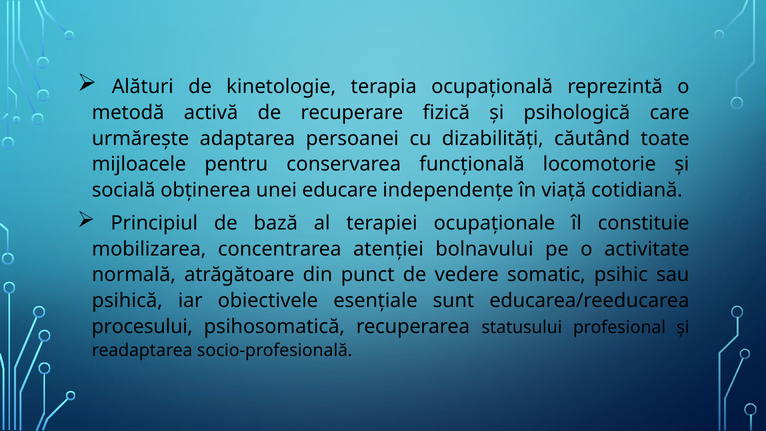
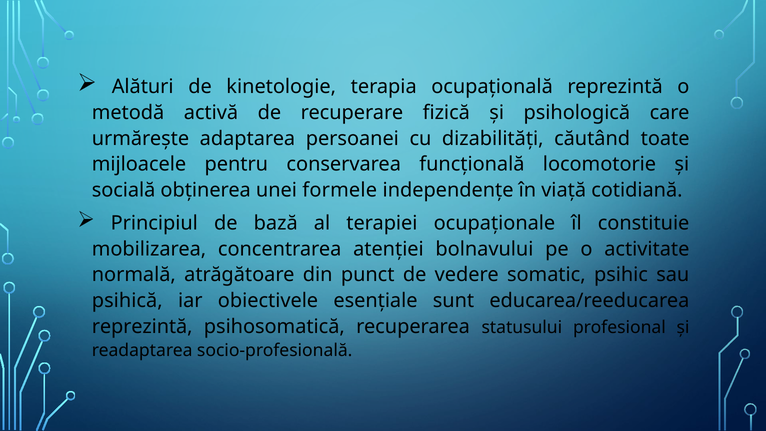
educare: educare -> formele (340, 190)
procesului: procesului -> reprezintă (142, 326)
